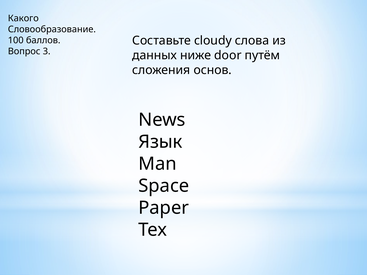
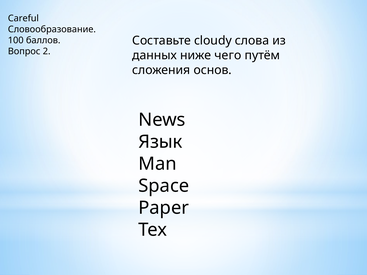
Какого: Какого -> Careful (23, 18)
3: 3 -> 2 (47, 51)
door: door -> чего (228, 55)
